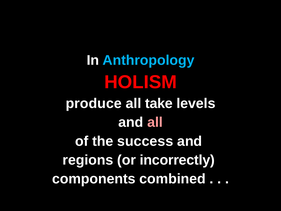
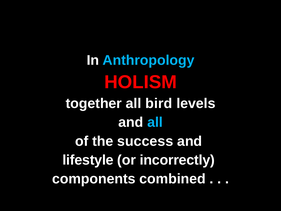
produce: produce -> together (94, 103)
take: take -> bird (159, 103)
all colour: pink -> light blue (155, 122)
regions: regions -> lifestyle (88, 160)
